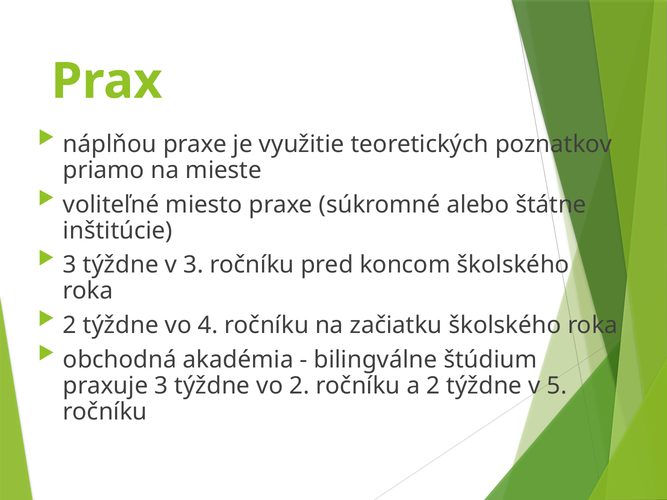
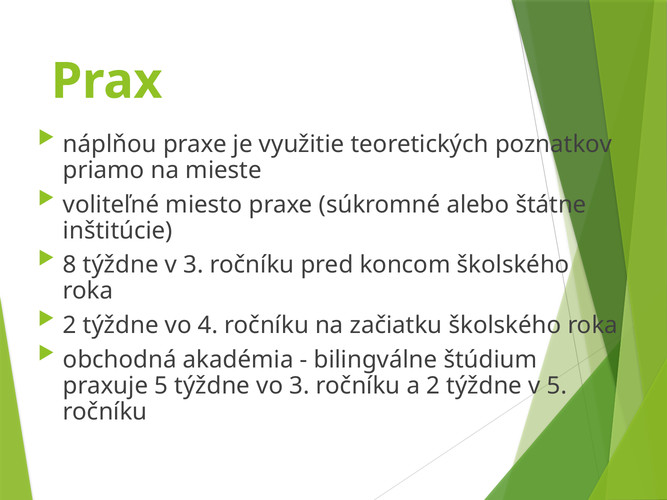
3: 3 -> 8 (70, 265)
praxuje 3: 3 -> 5 (161, 386)
vo 2: 2 -> 3 (300, 386)
